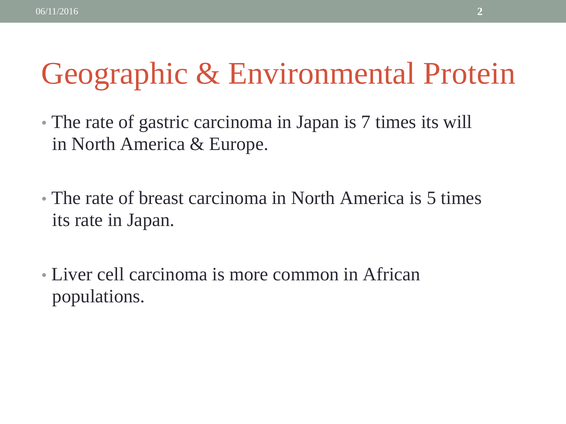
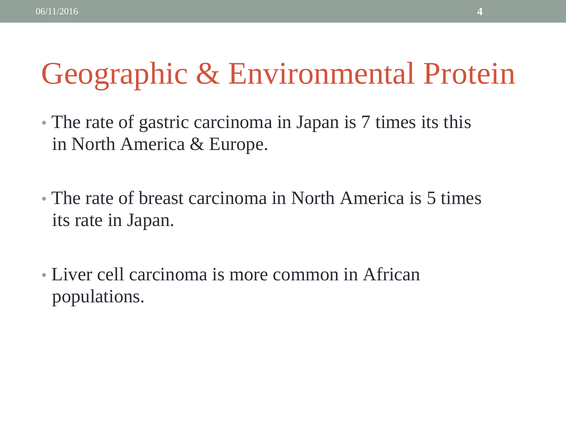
2: 2 -> 4 (480, 11)
will: will -> this (457, 122)
